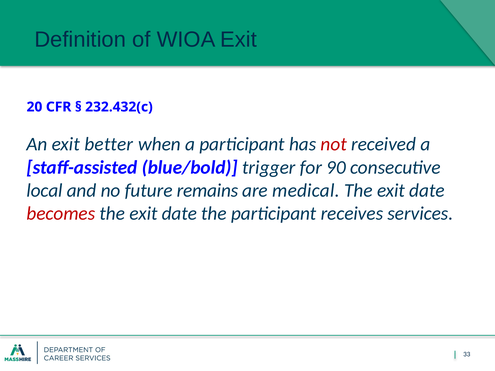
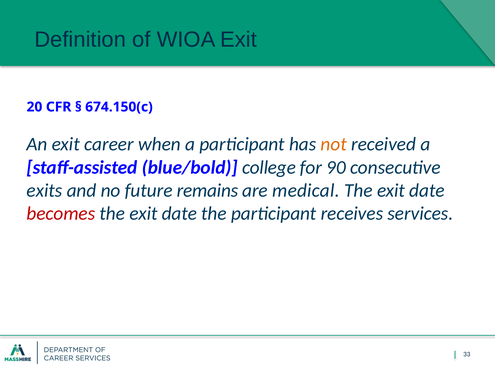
232.432(c: 232.432(c -> 674.150(c (119, 107)
better: better -> career (109, 144)
not colour: red -> orange (334, 144)
trigger: trigger -> college (269, 167)
local: local -> exits (44, 191)
